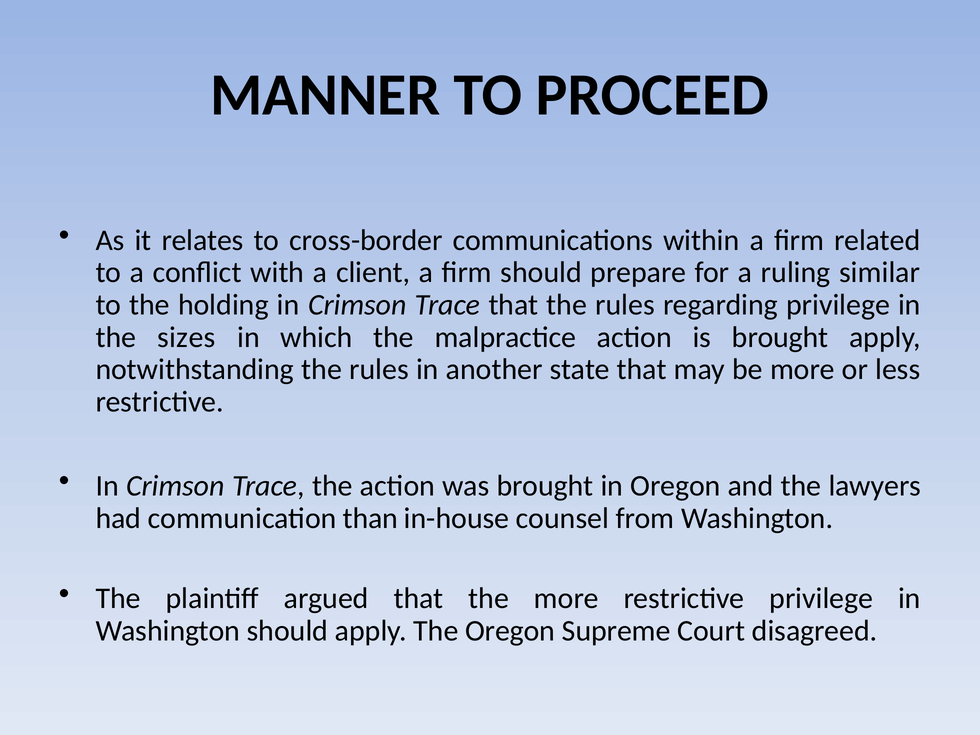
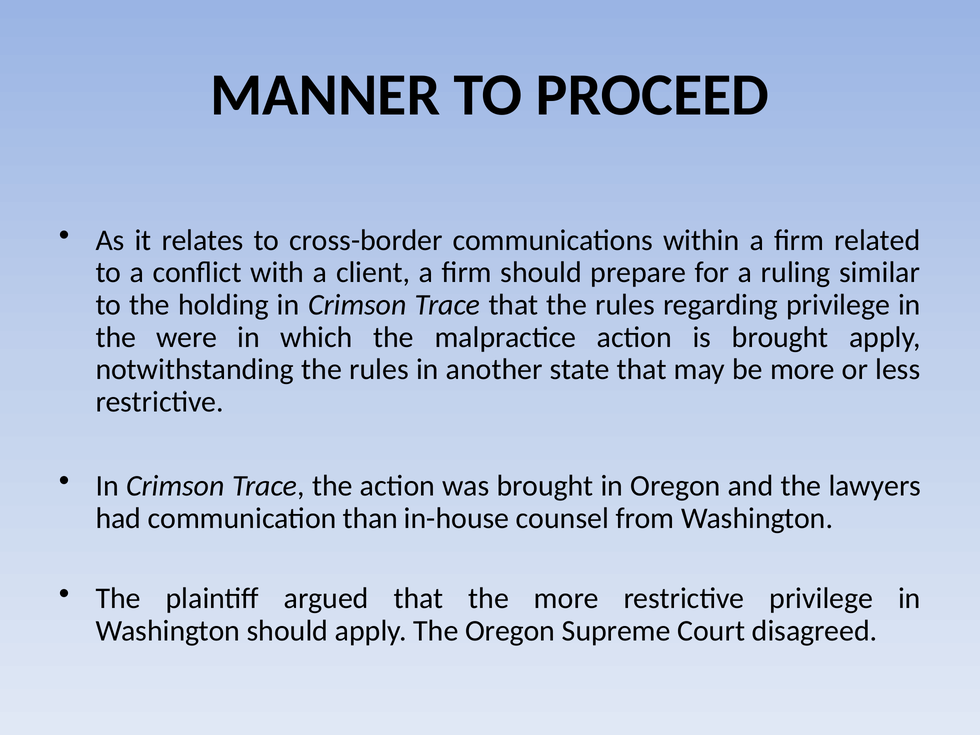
sizes: sizes -> were (187, 337)
